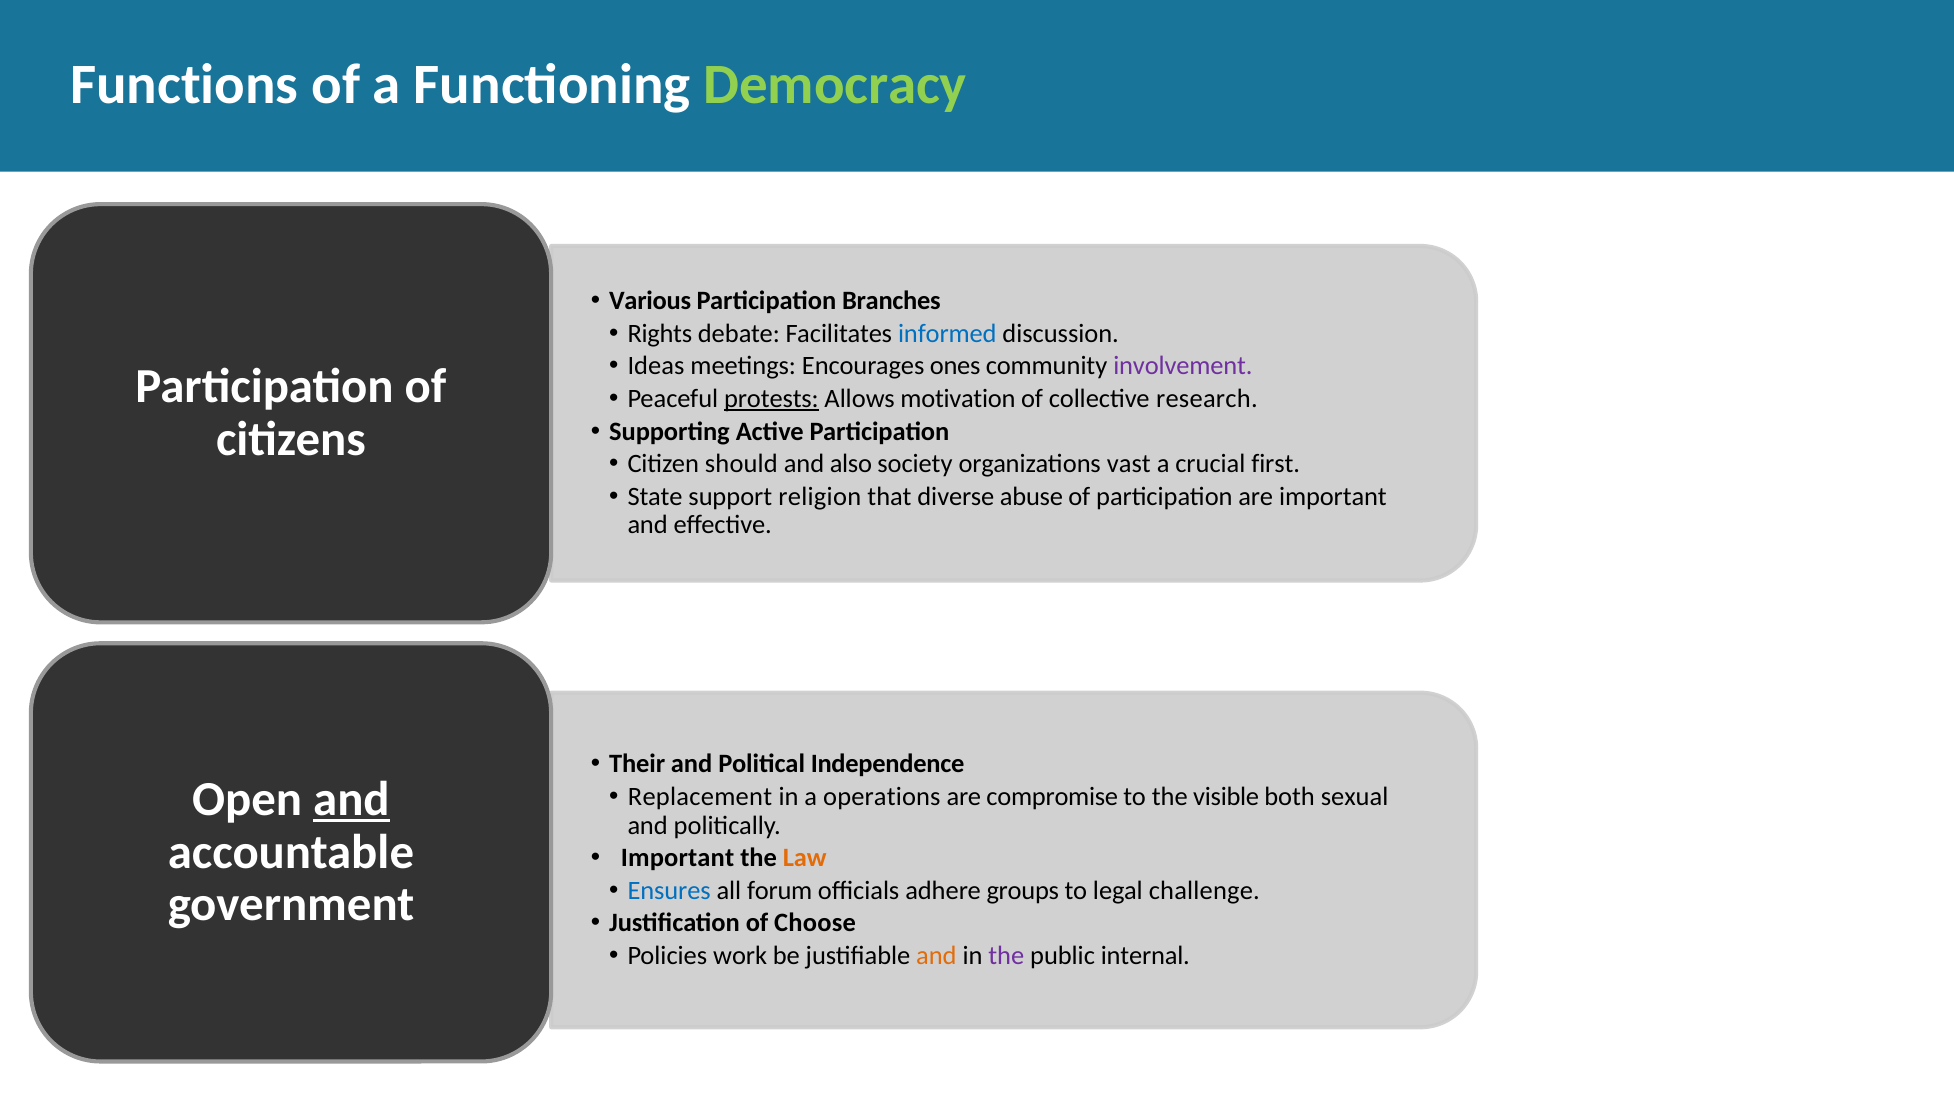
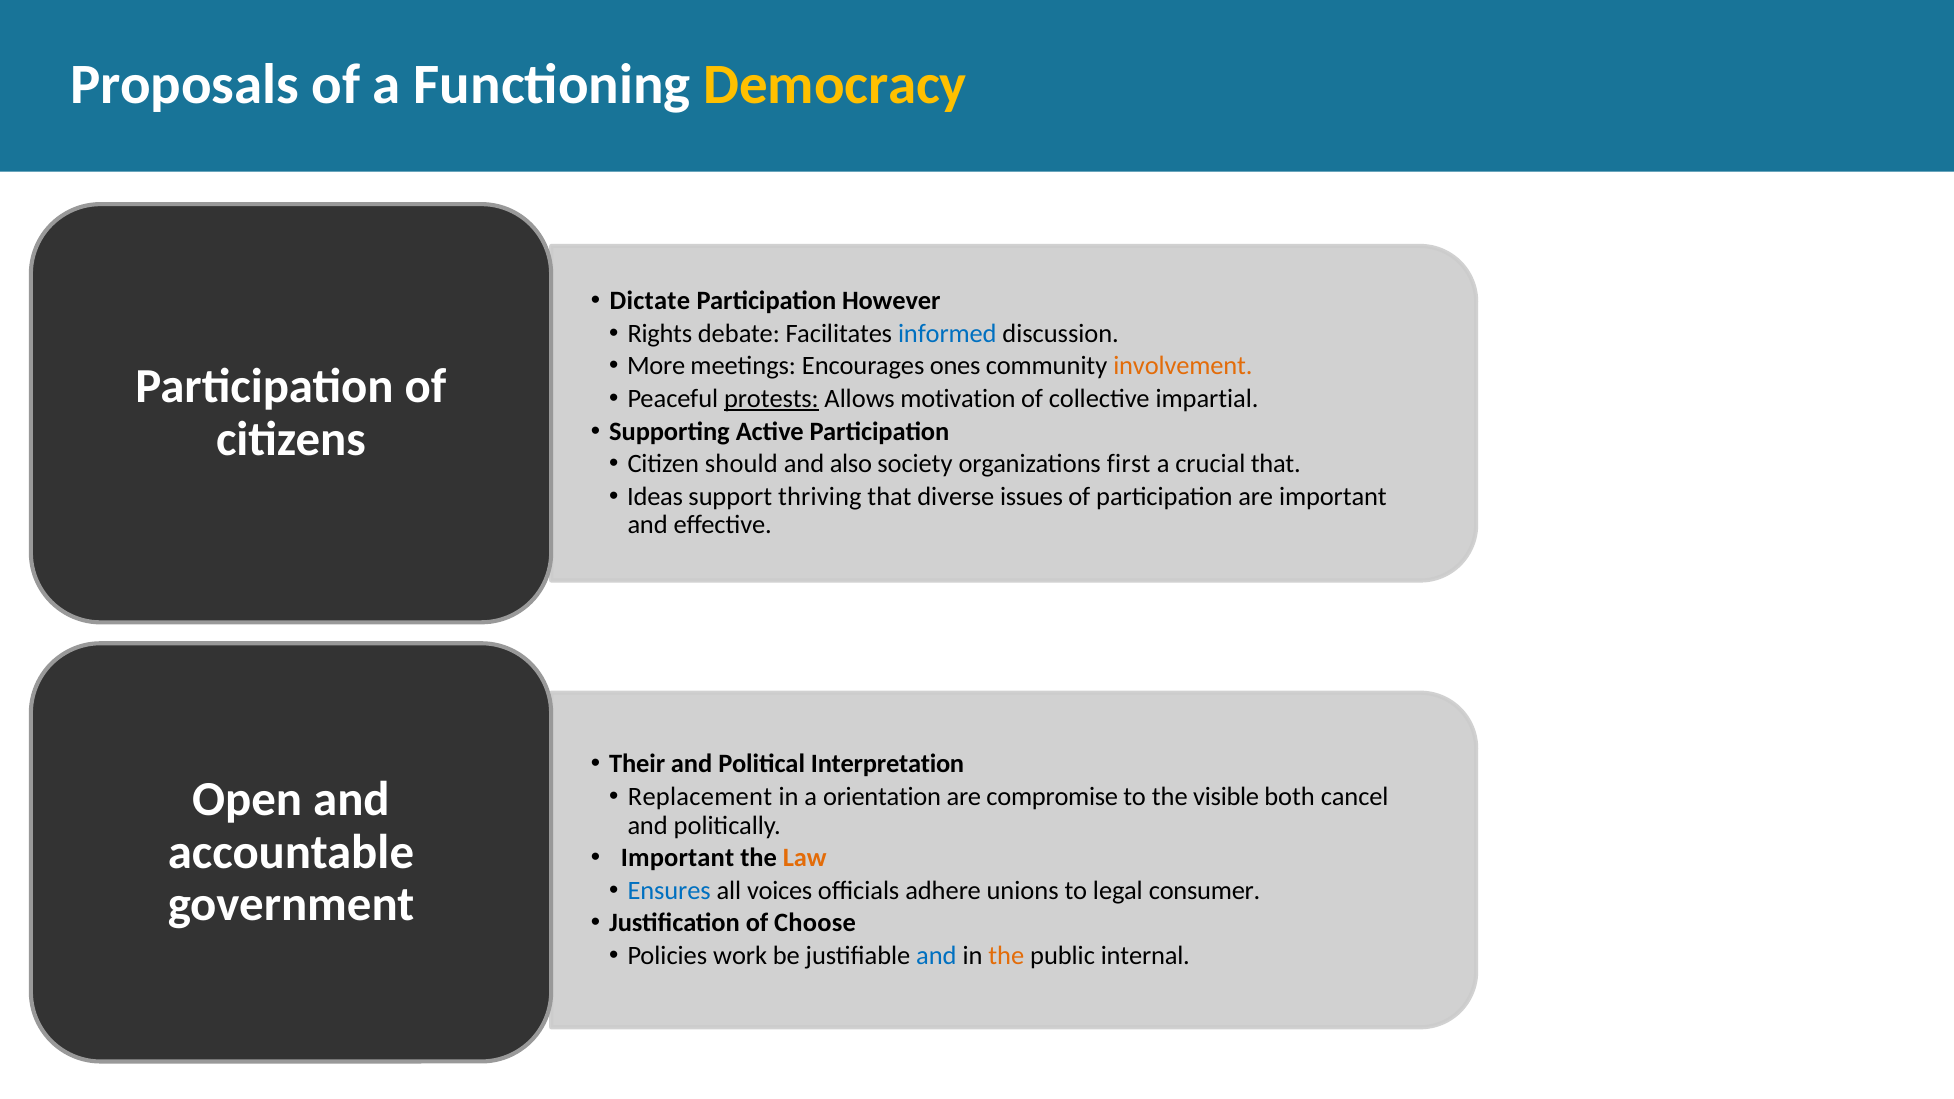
Functions: Functions -> Proposals (184, 84)
Democracy colour: light green -> yellow (835, 84)
Various: Various -> Dictate (650, 301)
Branches: Branches -> However (891, 301)
Ideas: Ideas -> More (656, 366)
involvement colour: purple -> orange (1183, 366)
research: research -> impartial (1207, 399)
vast: vast -> first (1129, 464)
crucial first: first -> that (1276, 464)
State: State -> Ideas (655, 497)
religion: religion -> thriving (820, 497)
abuse: abuse -> issues (1031, 497)
Independence: Independence -> Interpretation (888, 764)
and underline: present -> none (351, 799)
operations: operations -> orientation (882, 797)
sexual: sexual -> cancel (1355, 797)
forum: forum -> voices (780, 891)
groups: groups -> unions (1023, 891)
challenge: challenge -> consumer (1205, 891)
and colour: orange -> blue (936, 956)
the colour: purple -> orange (1006, 956)
